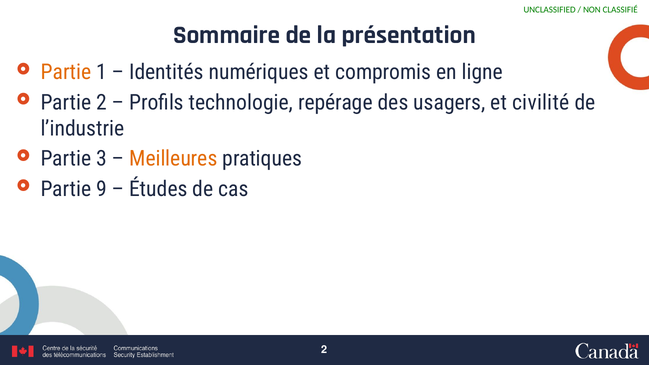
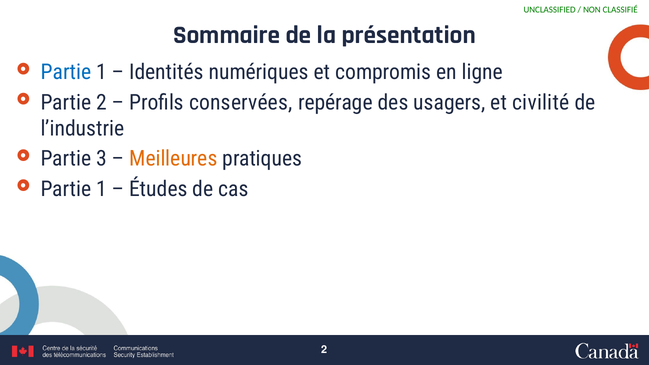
Partie colour: orange -> blue (66, 72)
technologie: technologie -> conservées (241, 103)
9: 9 -> 1 (102, 189)
